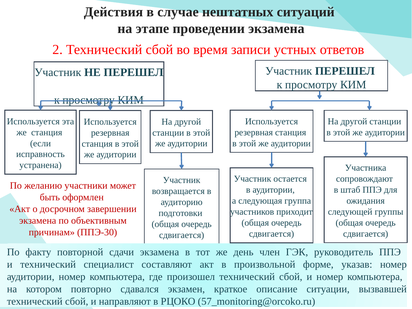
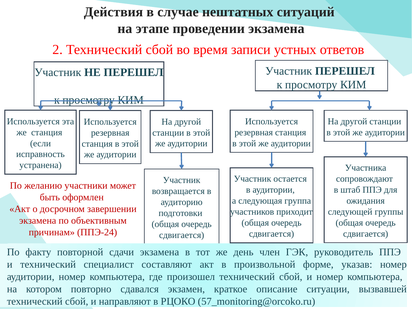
ППЭ-30: ППЭ-30 -> ППЭ-24 (97, 232)
